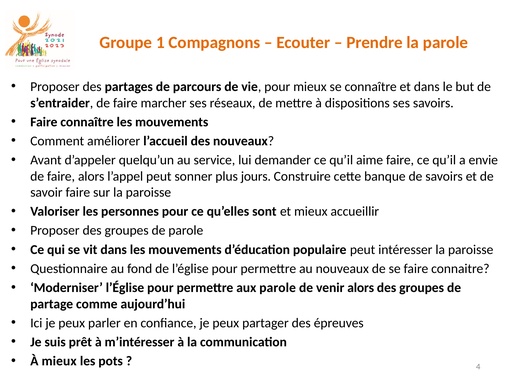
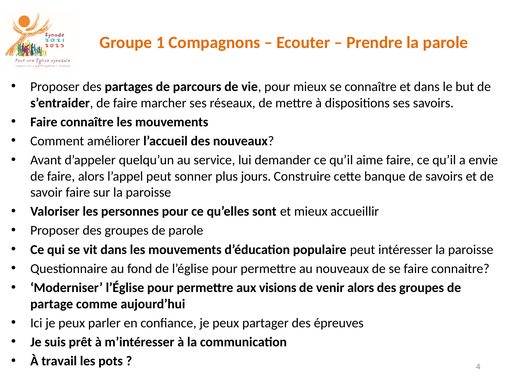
aux parole: parole -> visions (278, 287)
À mieux: mieux -> travail (59, 360)
